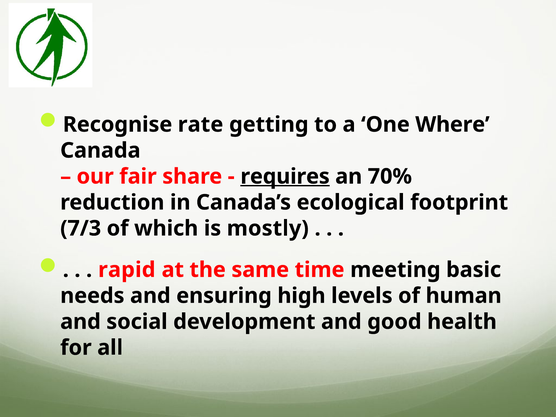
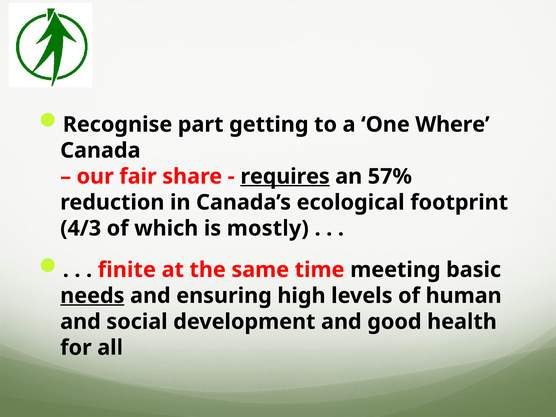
rate: rate -> part (201, 125)
70%: 70% -> 57% (390, 176)
7/3: 7/3 -> 4/3 (81, 228)
rapid: rapid -> finite (127, 270)
needs underline: none -> present (92, 296)
